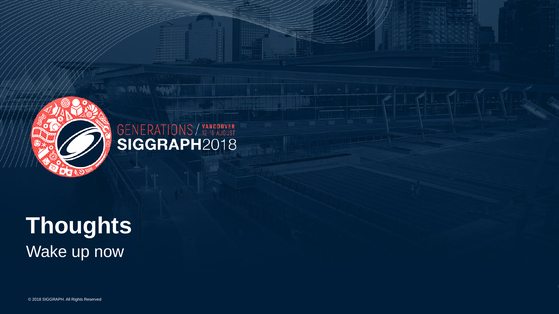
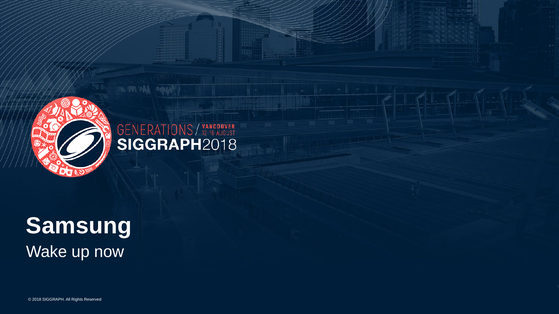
Thoughts: Thoughts -> Samsung (79, 226)
